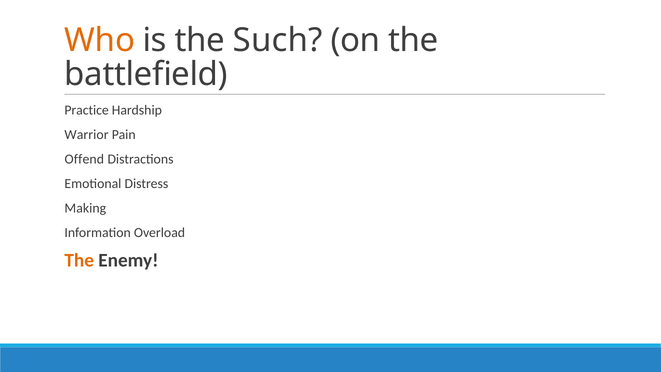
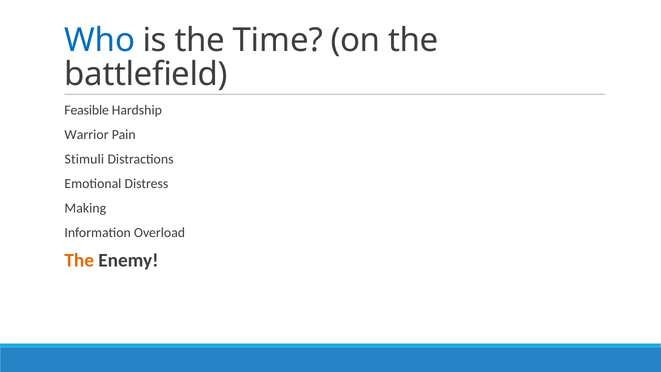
Who colour: orange -> blue (100, 40)
Such: Such -> Time (278, 40)
Practice: Practice -> Feasible (87, 110)
Offend: Offend -> Stimuli (84, 159)
